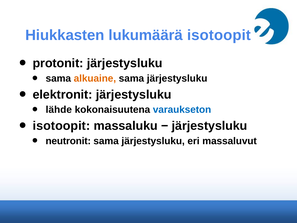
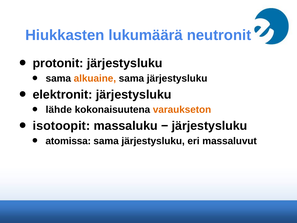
lukumäärä isotoopit: isotoopit -> neutronit (219, 35)
varaukseton colour: blue -> orange (182, 110)
neutronit: neutronit -> atomissa (68, 141)
